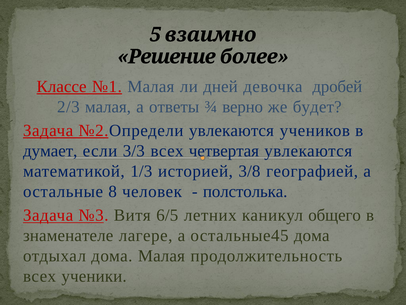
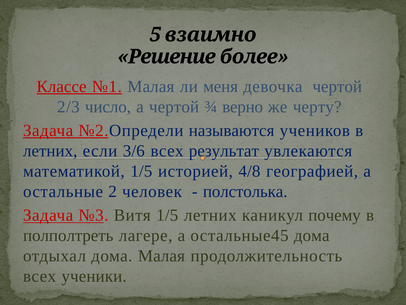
дней: дней -> меня (221, 86)
девочка дробей: дробей -> чертой (337, 86)
2/3 малая: малая -> число (108, 107)
а ответы: ответы -> чертой (174, 107)
будет: будет -> черту (317, 107)
№2.Определи увлекаются: увлекаются -> называются (232, 130)
думает: думает -> летних (50, 151)
3/3: 3/3 -> 3/6 (134, 151)
четвертая: четвертая -> результат (224, 151)
математикой 1/3: 1/3 -> 1/5 (141, 171)
3/8: 3/8 -> 4/8 (249, 171)
8: 8 -> 2 (113, 191)
Витя 6/5: 6/5 -> 1/5 (167, 215)
общего: общего -> почему (335, 215)
знаменателе: знаменателе -> полполтреть (68, 235)
